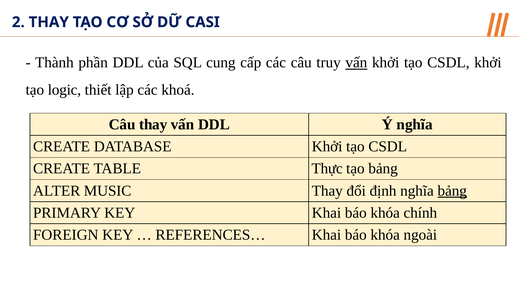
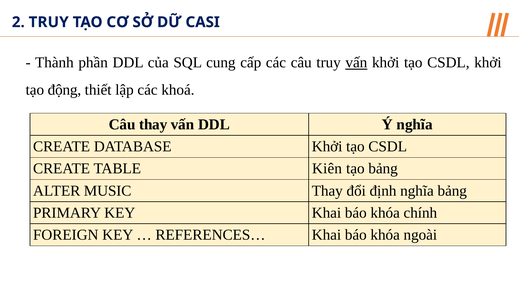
2 THAY: THAY -> TRUY (49, 22)
logic: logic -> động (64, 90)
Thực: Thực -> Kiên (327, 169)
bảng underline: present -> none (452, 191)
